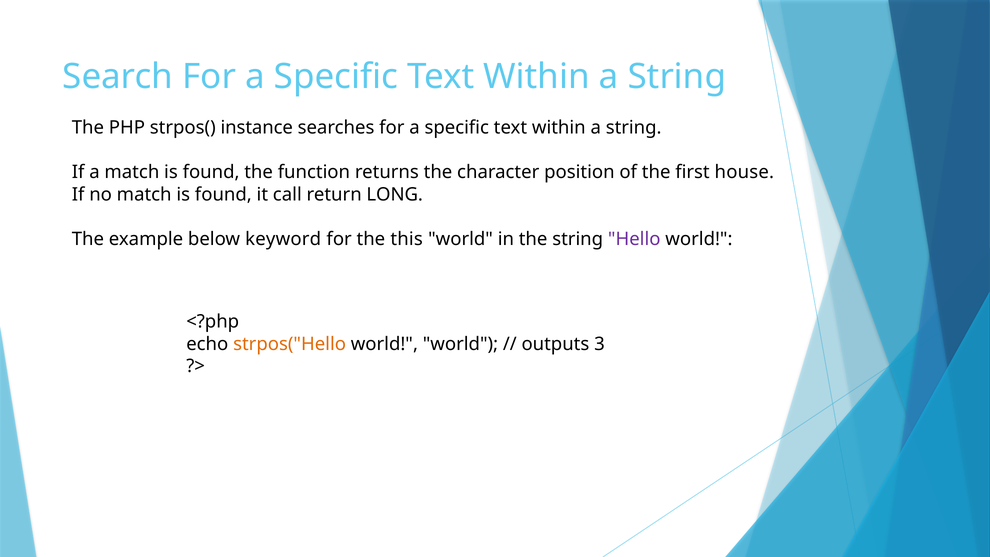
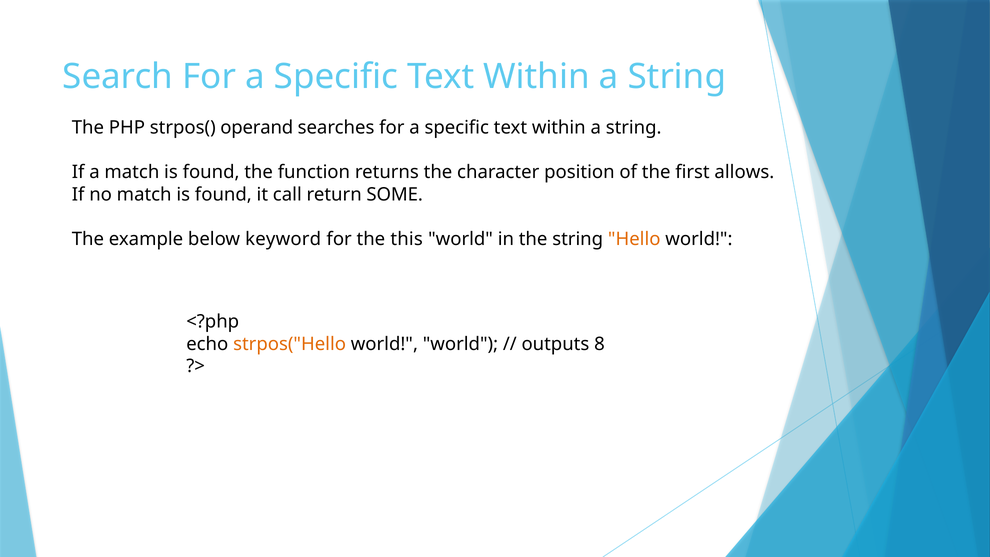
instance: instance -> operand (257, 128)
house: house -> allows (744, 172)
LONG: LONG -> SOME (395, 194)
Hello colour: purple -> orange (634, 239)
3: 3 -> 8 (599, 344)
